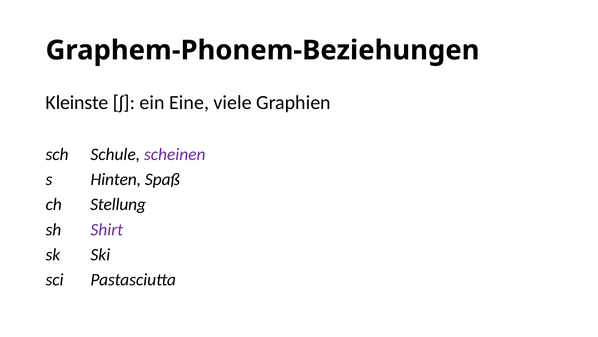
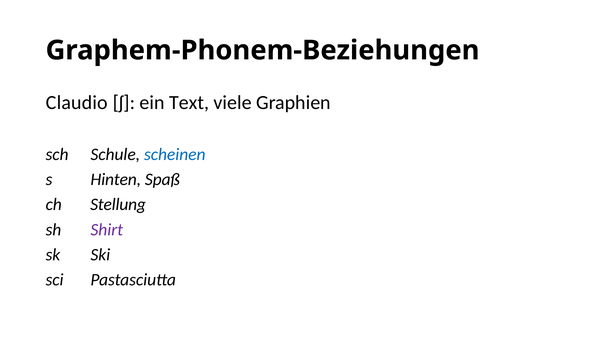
Kleinste: Kleinste -> Claudio (77, 102)
Eine: Eine -> Text (189, 102)
scheinen colour: purple -> blue (175, 154)
